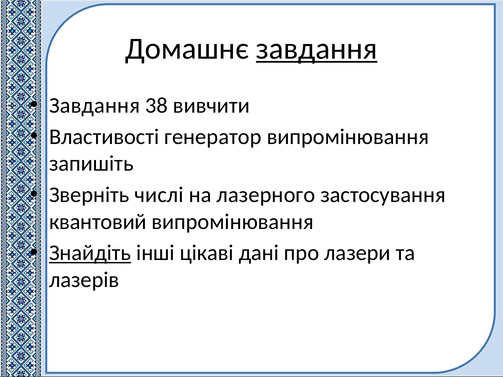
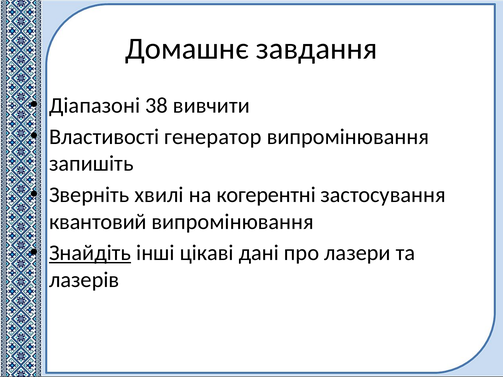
завдання underline: present -> none (317, 49)
Завдання: Завдання -> Діапазоні (95, 106)
числі: числі -> хвилі (159, 195)
лазерного: лазерного -> когерентні (266, 195)
